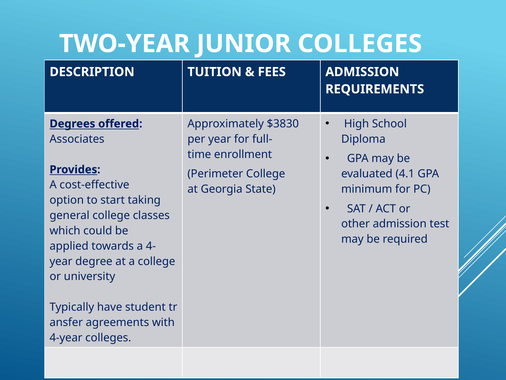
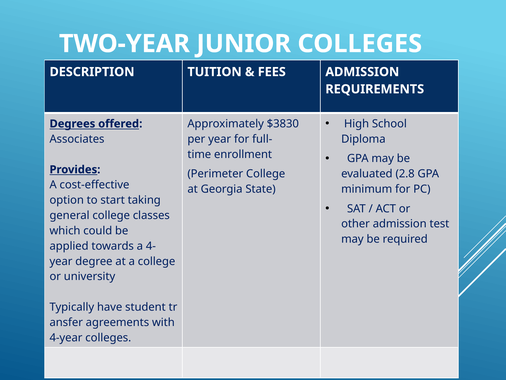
4.1: 4.1 -> 2.8 (405, 174)
